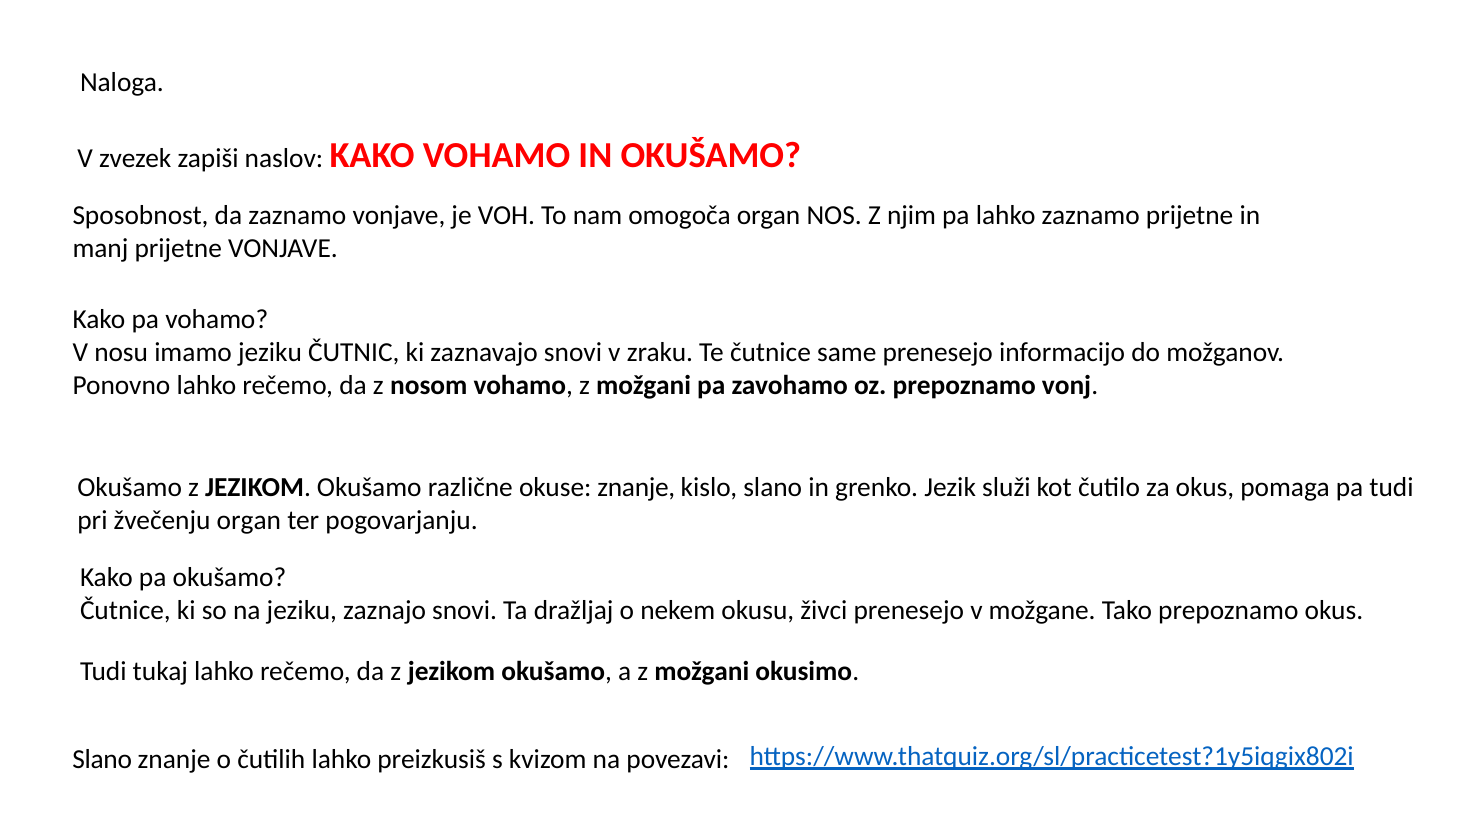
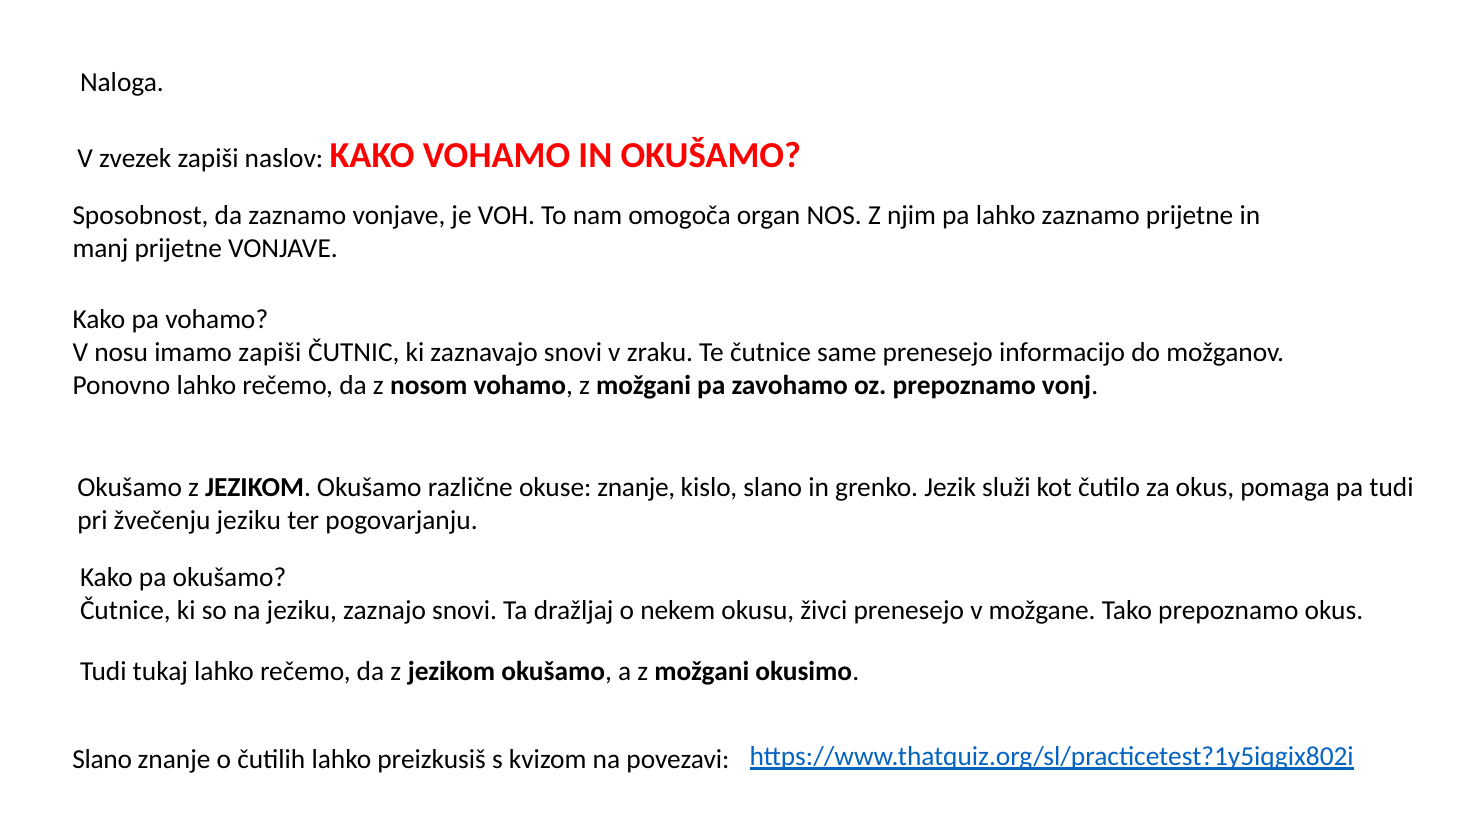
imamo jeziku: jeziku -> zapiši (270, 352)
žvečenju organ: organ -> jeziku (249, 521)
